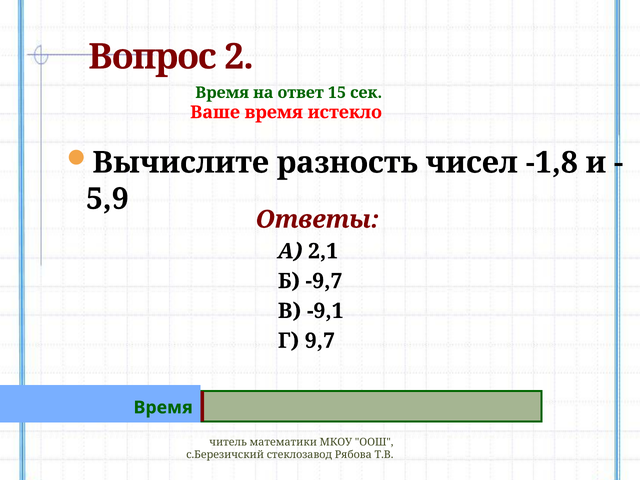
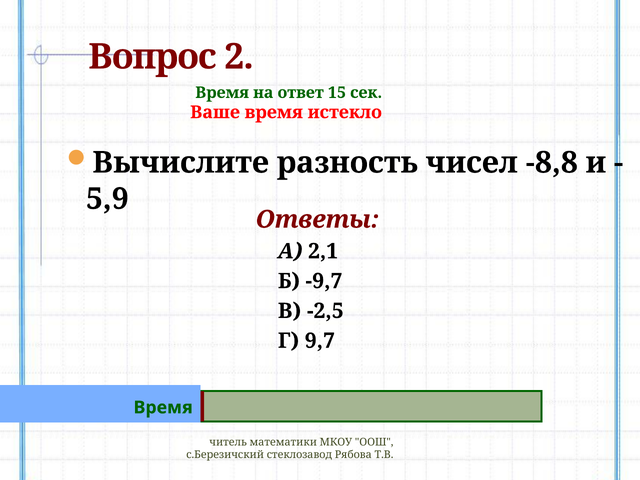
-1,8: -1,8 -> -8,8 (552, 163)
-9,1: -9,1 -> -2,5 (325, 311)
